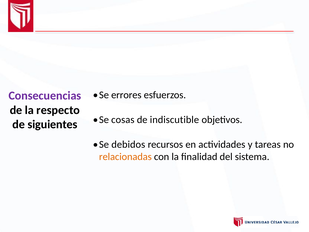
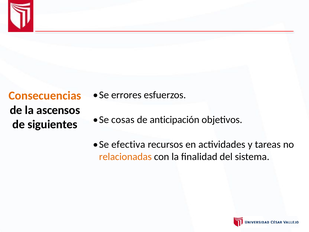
Consecuencias colour: purple -> orange (45, 95)
respecto: respecto -> ascensos (58, 110)
indiscutible: indiscutible -> anticipación (175, 120)
debidos: debidos -> efectiva (128, 144)
